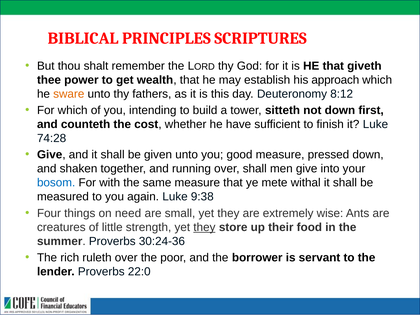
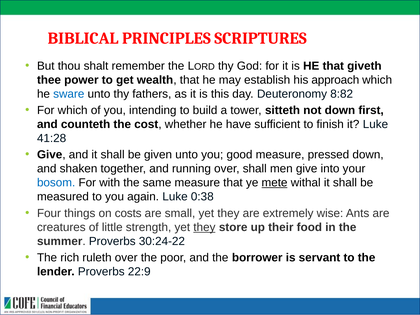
sware colour: orange -> blue (69, 94)
8:12: 8:12 -> 8:82 (342, 94)
74:28: 74:28 -> 41:28 (52, 138)
mete underline: none -> present (275, 183)
9:38: 9:38 -> 0:38 (202, 197)
need: need -> costs (128, 213)
30:24-36: 30:24-36 -> 30:24-22 (162, 241)
22:0: 22:0 -> 22:9 (139, 272)
